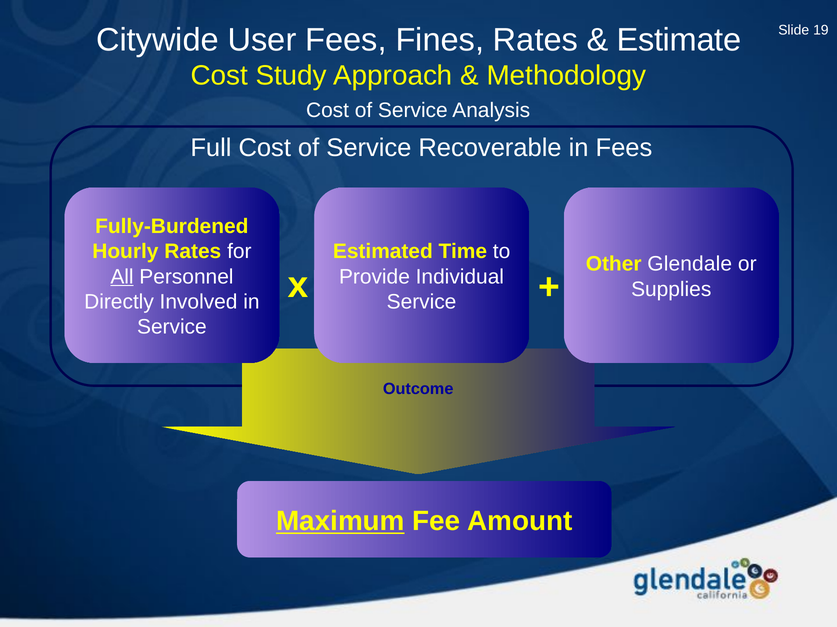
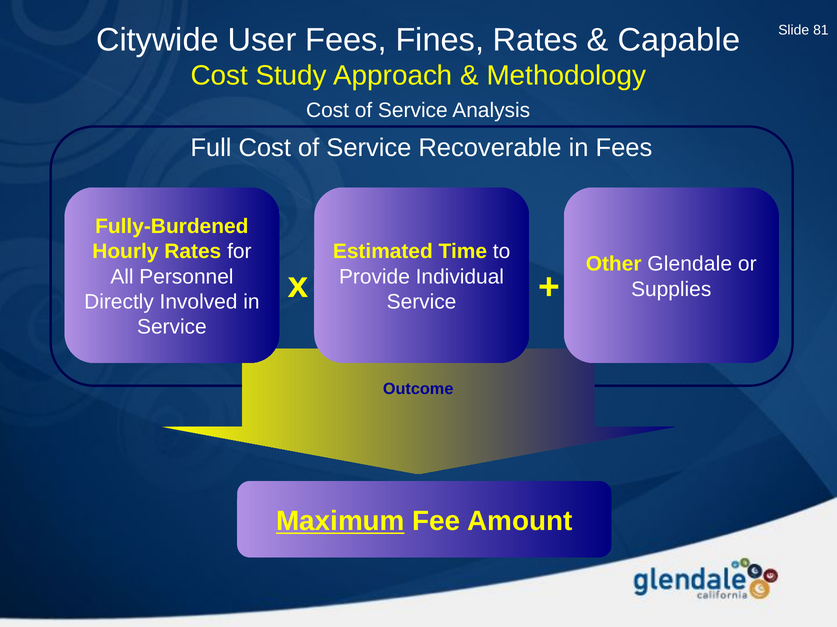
19: 19 -> 81 (821, 30)
Estimate: Estimate -> Capable (679, 40)
All underline: present -> none (122, 277)
